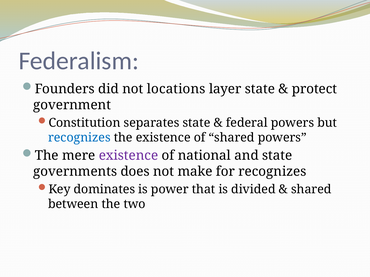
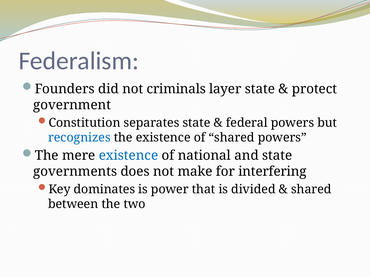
locations: locations -> criminals (176, 89)
existence colour: purple -> blue (128, 156)
for recognizes: recognizes -> interfering (272, 172)
